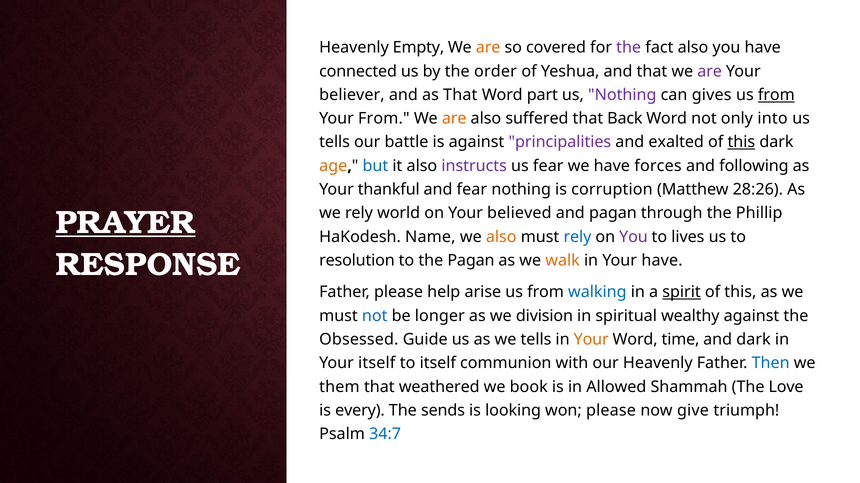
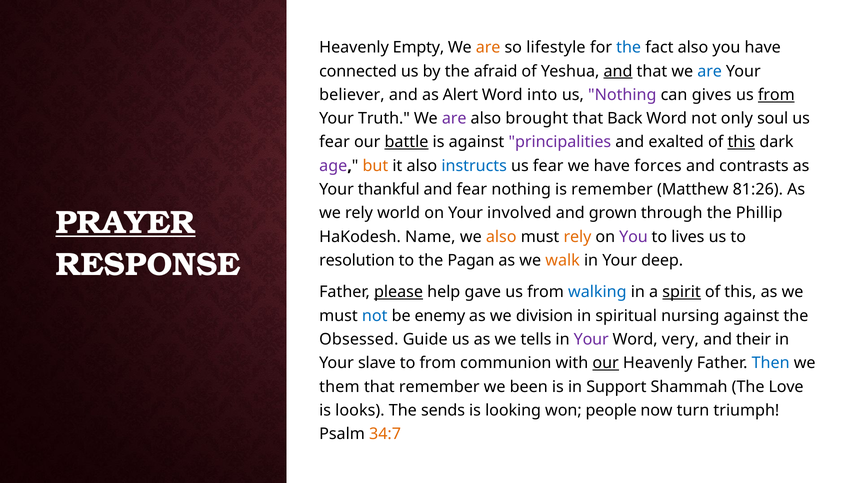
covered: covered -> lifestyle (556, 48)
the colour: purple -> blue (629, 48)
order: order -> afraid (496, 71)
and underline: none -> present (618, 71)
are colour: purple -> blue (710, 71)
as That: That -> Alert (460, 95)
part: part -> into (542, 95)
Your From: From -> Truth (384, 119)
are colour: orange -> purple (454, 119)
suffered: suffered -> brought (537, 119)
into: into -> soul (773, 119)
tells: tells -> fear (335, 142)
battle underline: none -> present (406, 142)
age colour: orange -> purple (333, 166)
but colour: blue -> orange (375, 166)
instructs colour: purple -> blue (474, 166)
following: following -> contrasts (754, 166)
is corruption: corruption -> remember (612, 190)
28:26: 28:26 -> 81:26 (758, 190)
believed: believed -> involved (519, 213)
and pagan: pagan -> grown (613, 213)
rely colour: blue -> orange (577, 237)
Your have: have -> deep (662, 261)
please underline: none -> present (399, 293)
arise: arise -> gave (483, 293)
longer: longer -> enemy (440, 316)
wealthy: wealthy -> nursing (690, 316)
Your colour: orange -> purple (591, 340)
time: time -> very (680, 340)
and dark: dark -> their (754, 340)
Your itself: itself -> slave (377, 364)
to itself: itself -> from (438, 364)
our underline: none -> present (606, 364)
that weathered: weathered -> remember (439, 387)
book: book -> been (529, 387)
Allowed: Allowed -> Support (616, 387)
every: every -> looks (360, 411)
won please: please -> people (611, 411)
give: give -> turn (693, 411)
34:7 colour: blue -> orange (385, 435)
